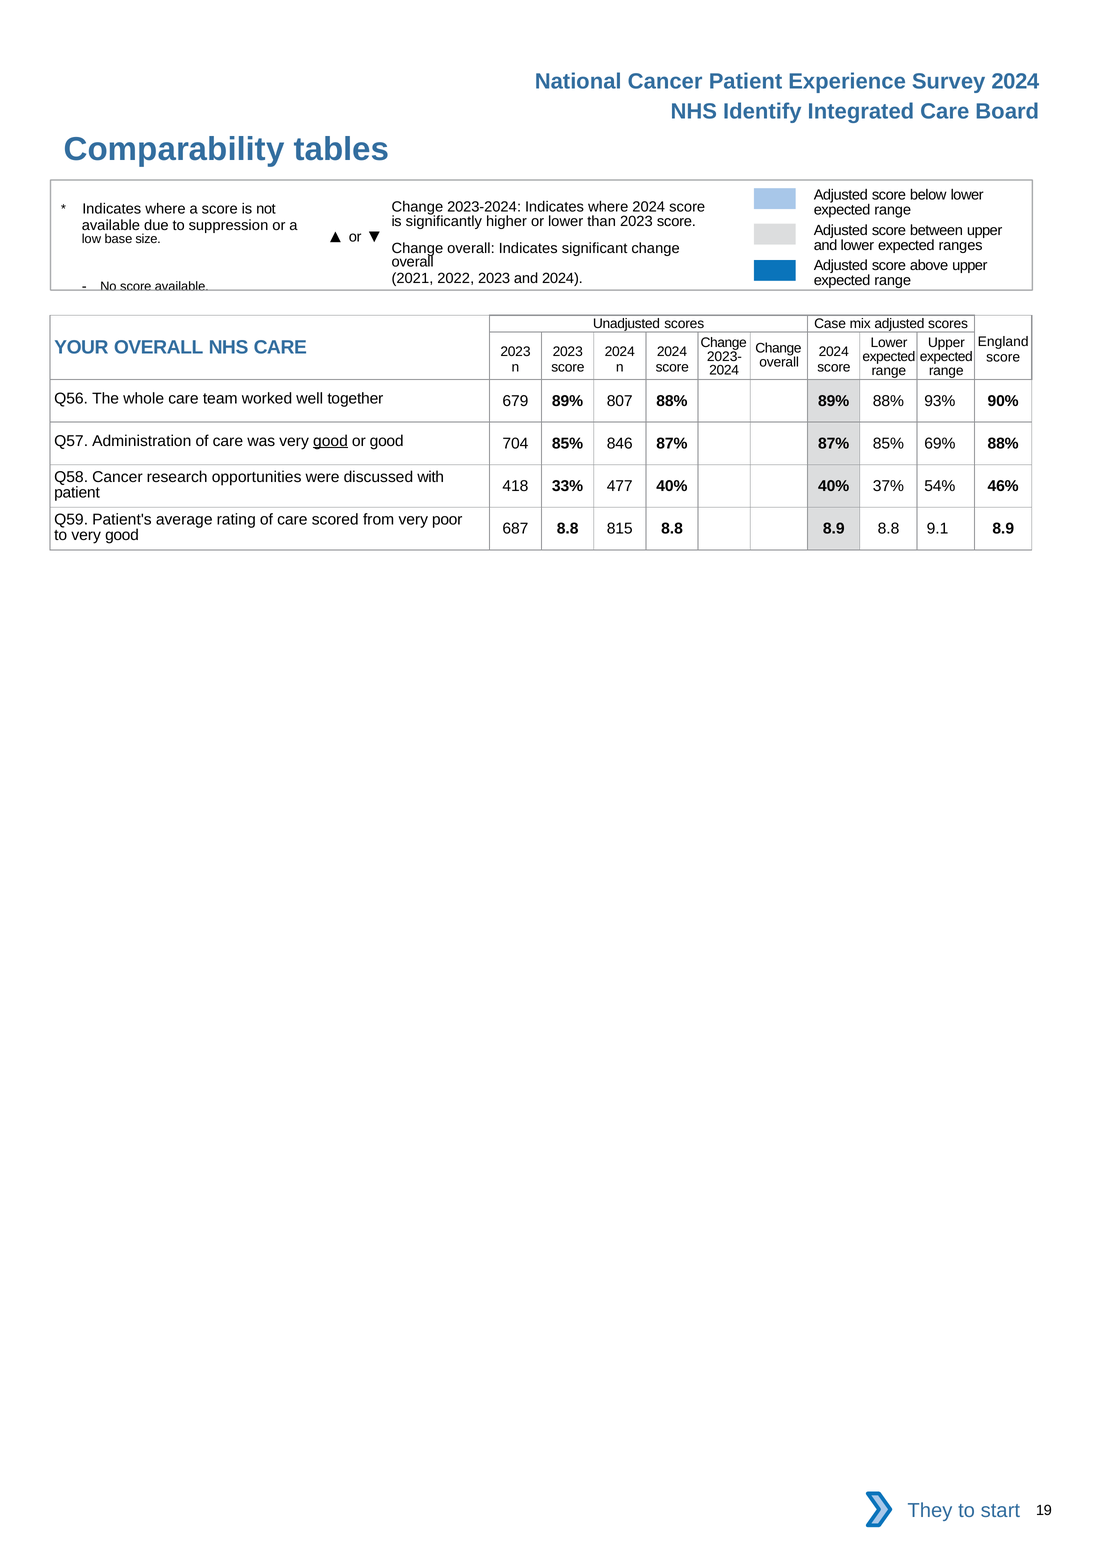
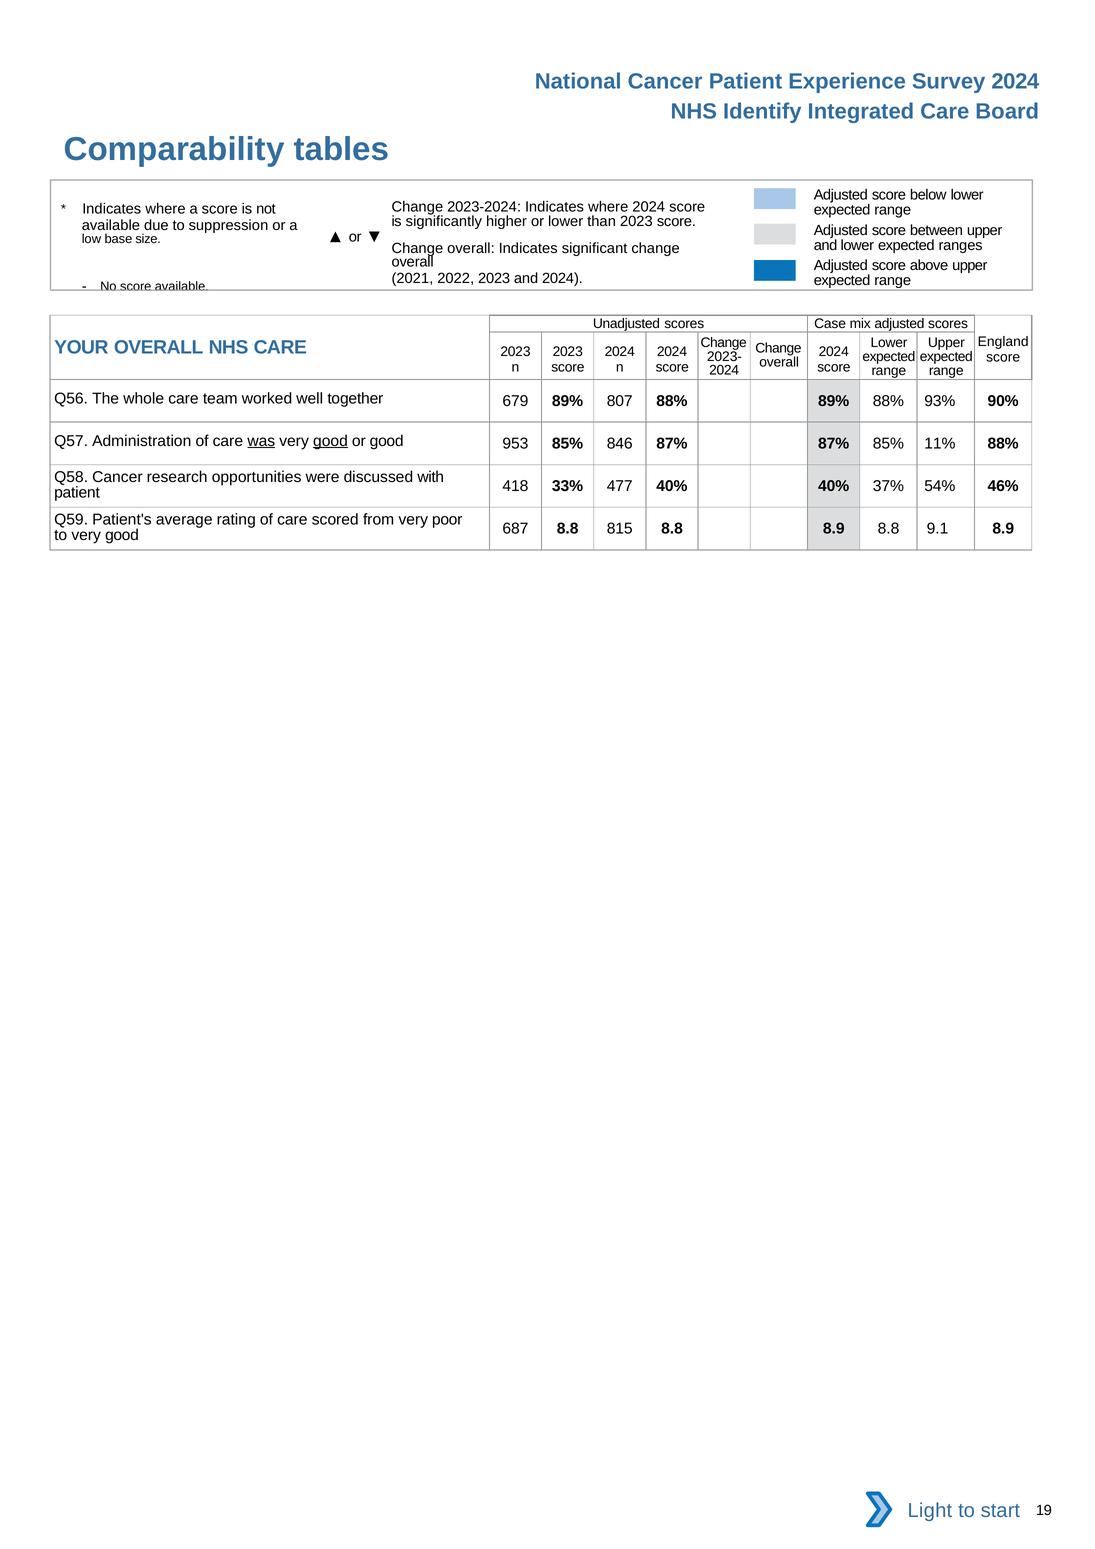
was underline: none -> present (261, 441)
704: 704 -> 953 (515, 444)
69%: 69% -> 11% (940, 444)
They: They -> Light (930, 1511)
